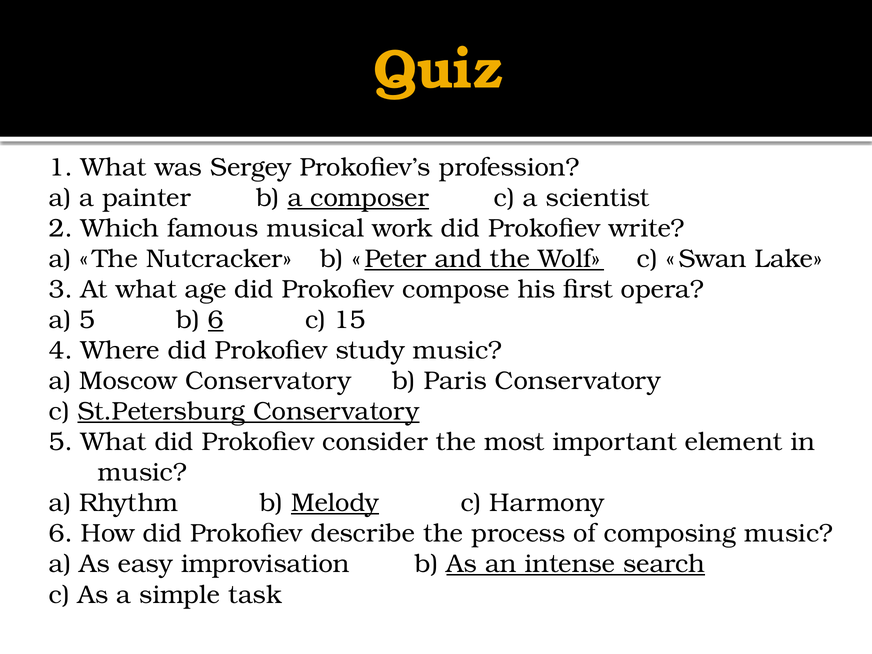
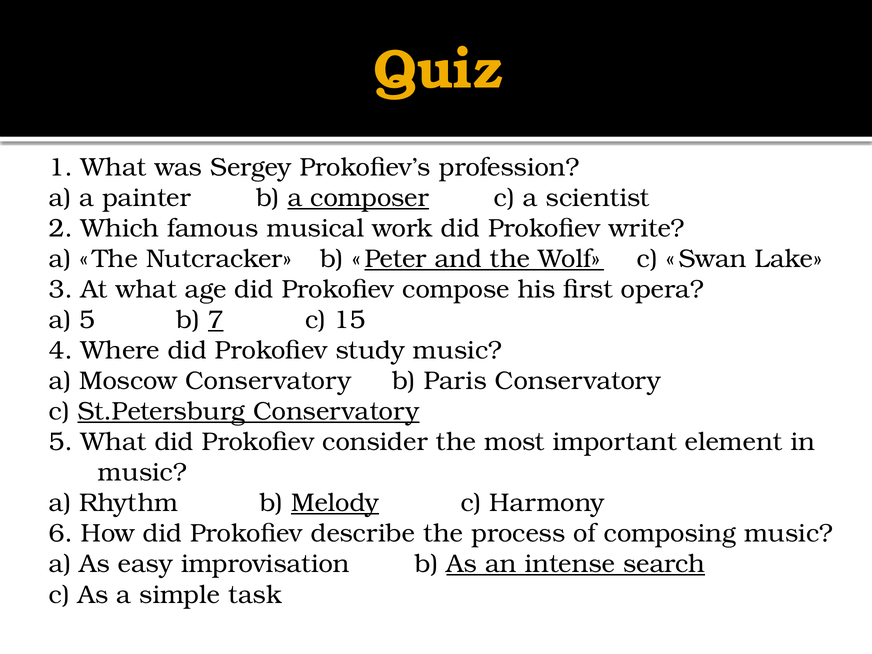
b 6: 6 -> 7 (216, 320)
